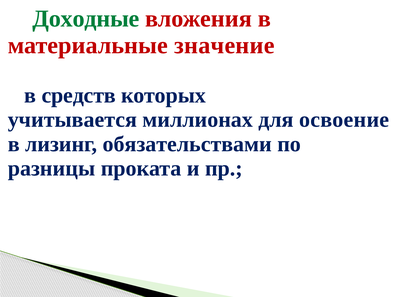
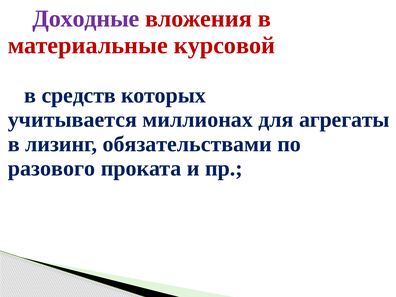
Доходные colour: green -> purple (86, 19)
значение: значение -> курсовой (224, 45)
освоение: освоение -> агрегаты (344, 120)
разницы: разницы -> разового (52, 168)
